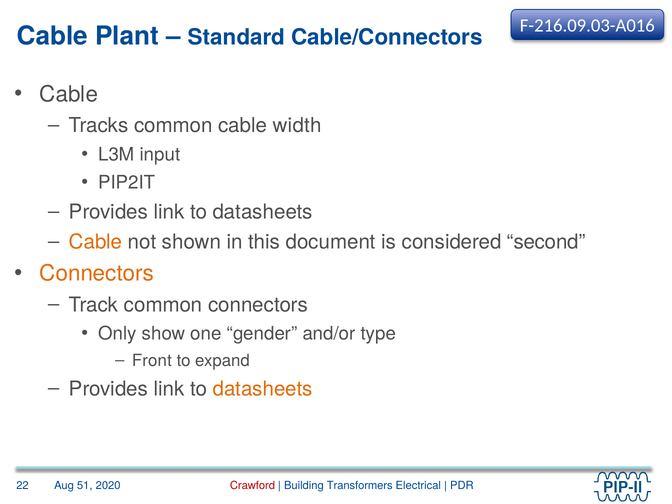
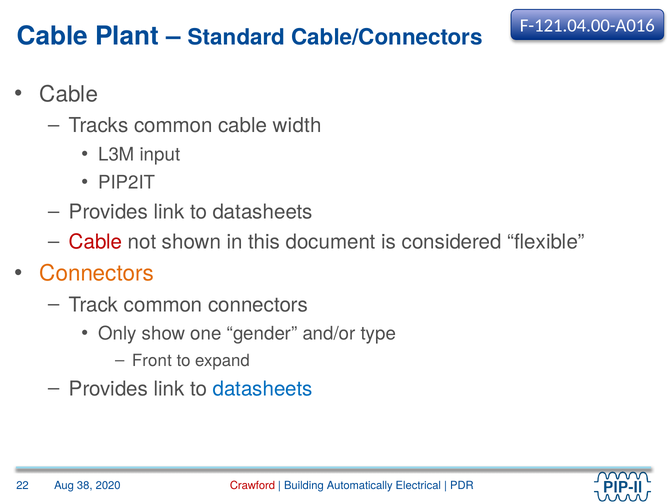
F-216.09.03-A016: F-216.09.03-A016 -> F-121.04.00-A016 (587, 26)
Cable colour: orange -> red (96, 242)
second: second -> flexible (546, 242)
datasheets colour: orange -> blue (263, 389)
51: 51 -> 38 (85, 485)
Transformers: Transformers -> Automatically (360, 485)
